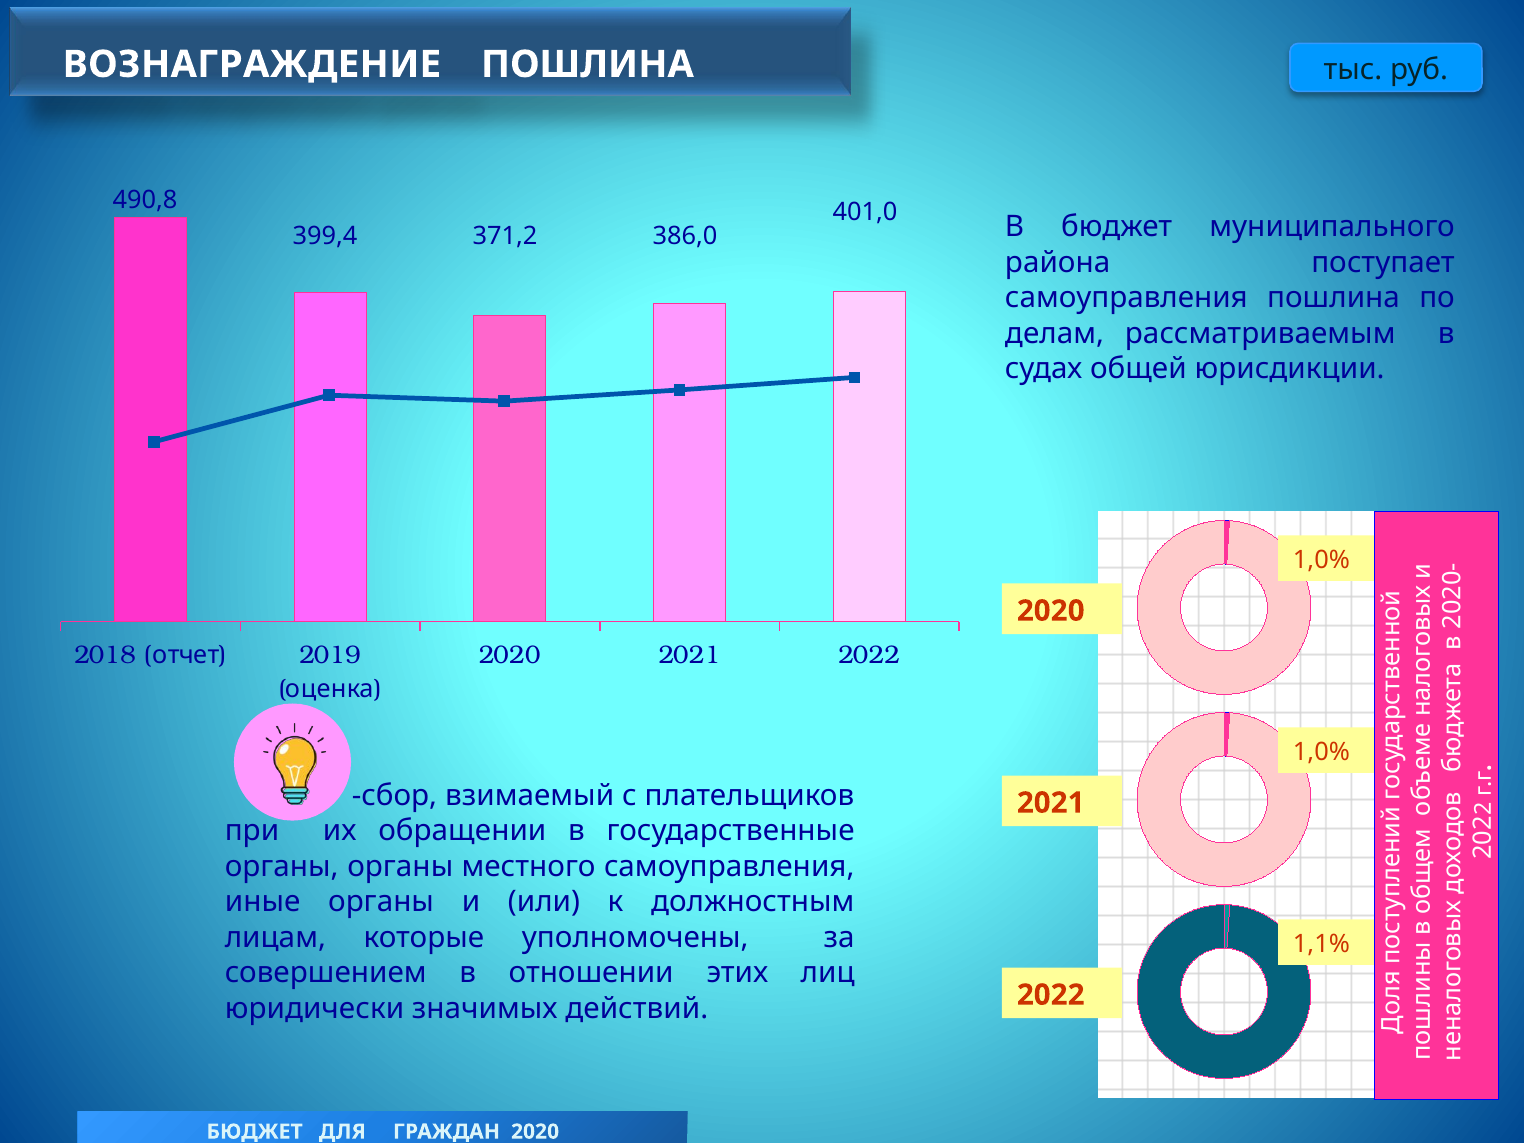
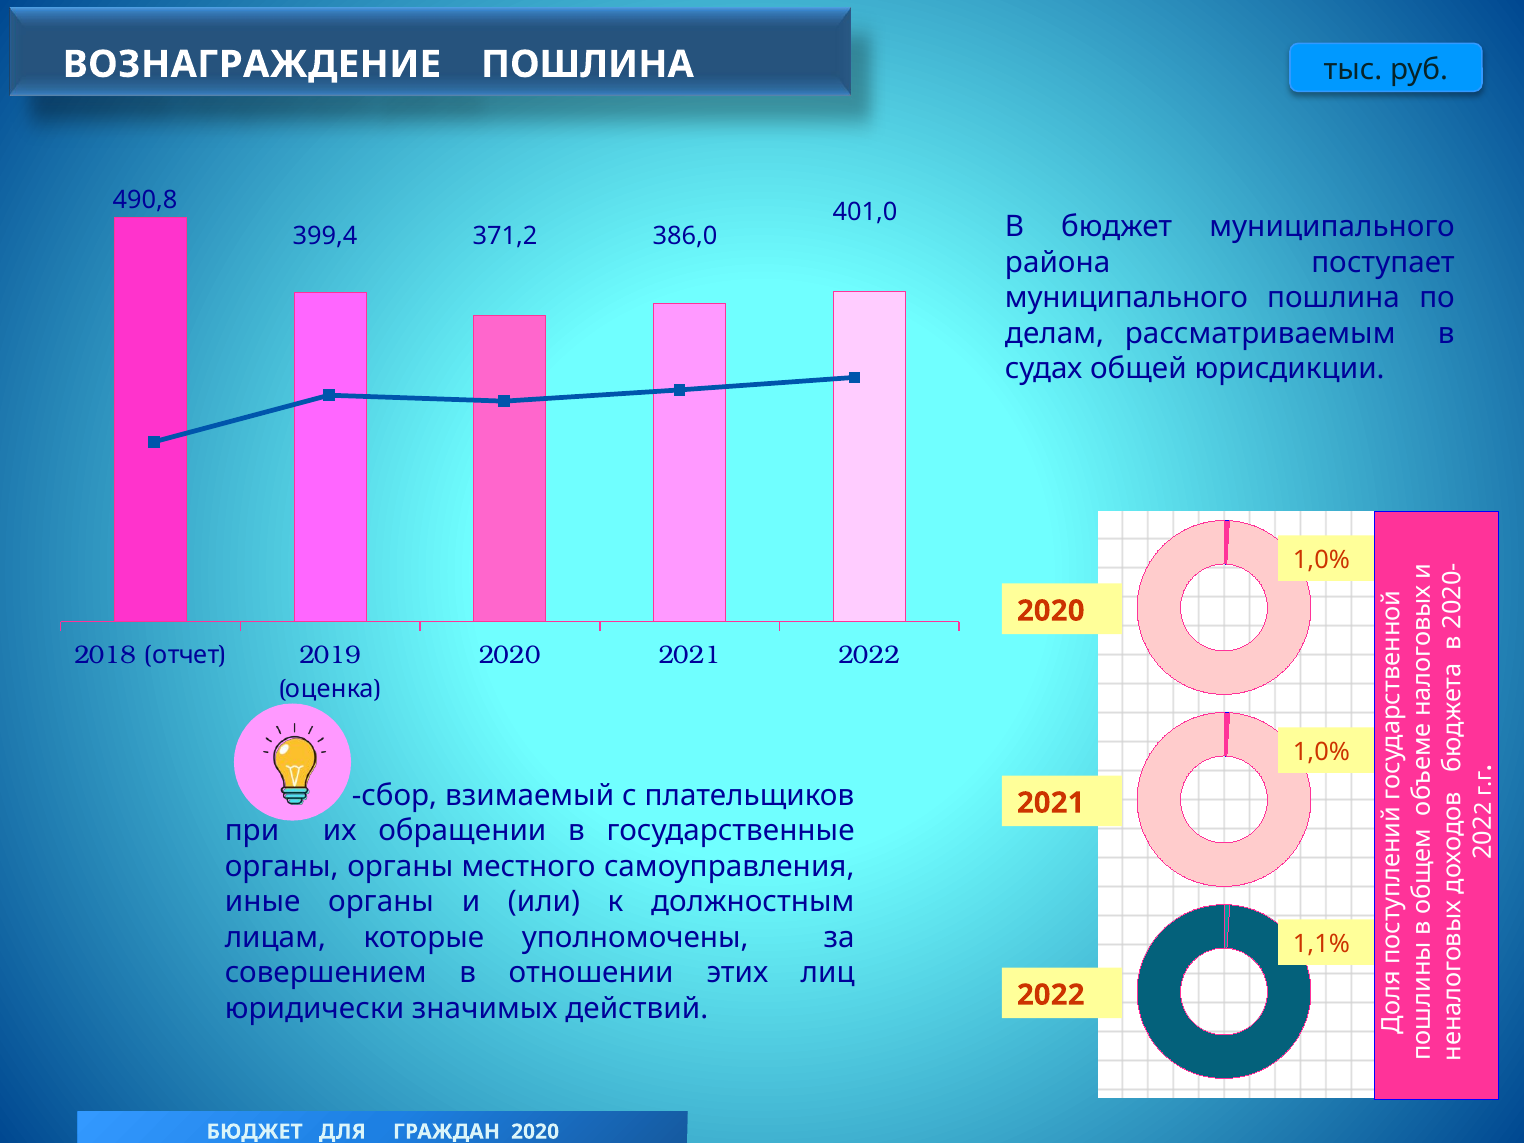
самоуправления: самоуправления -> муниципального (1126, 298)
